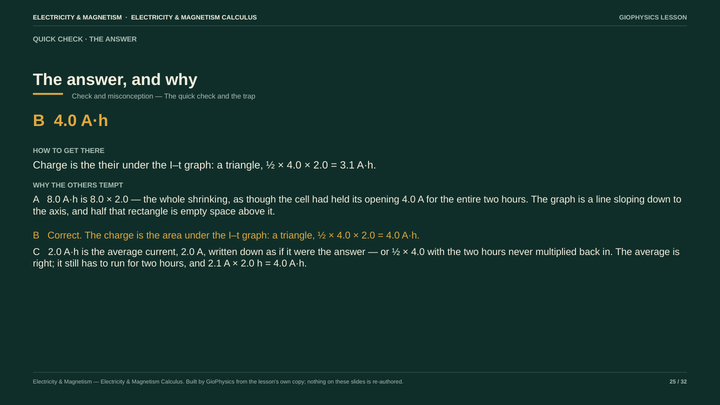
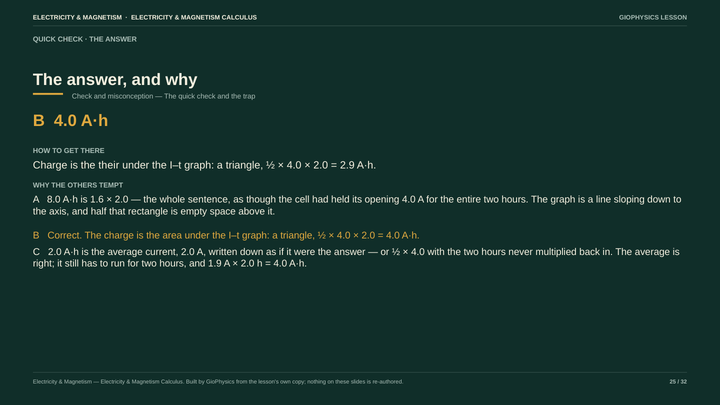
3.1: 3.1 -> 2.9 (347, 165)
is 8.0: 8.0 -> 1.6 (97, 200)
shrinking: shrinking -> sentence (209, 200)
2.1: 2.1 -> 1.9 (215, 264)
